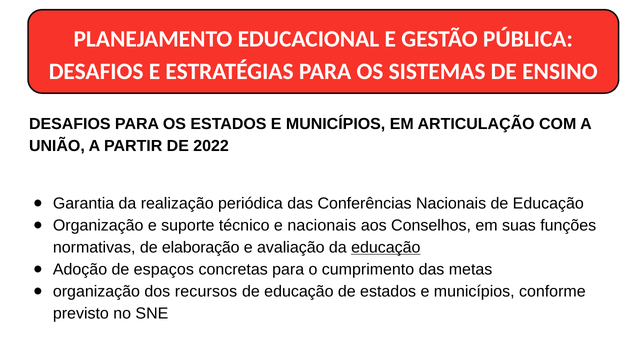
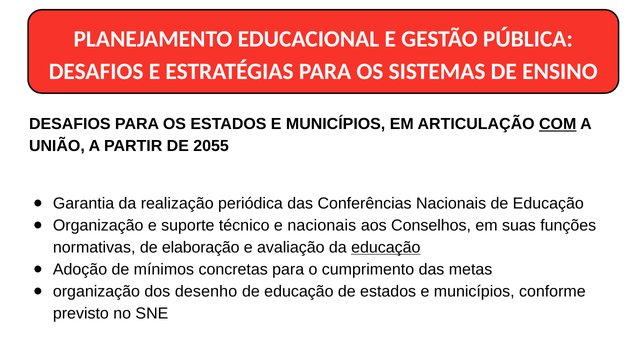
COM underline: none -> present (558, 124)
2022: 2022 -> 2055 (211, 146)
espaços: espaços -> mínimos (164, 270)
recursos: recursos -> desenho (206, 292)
